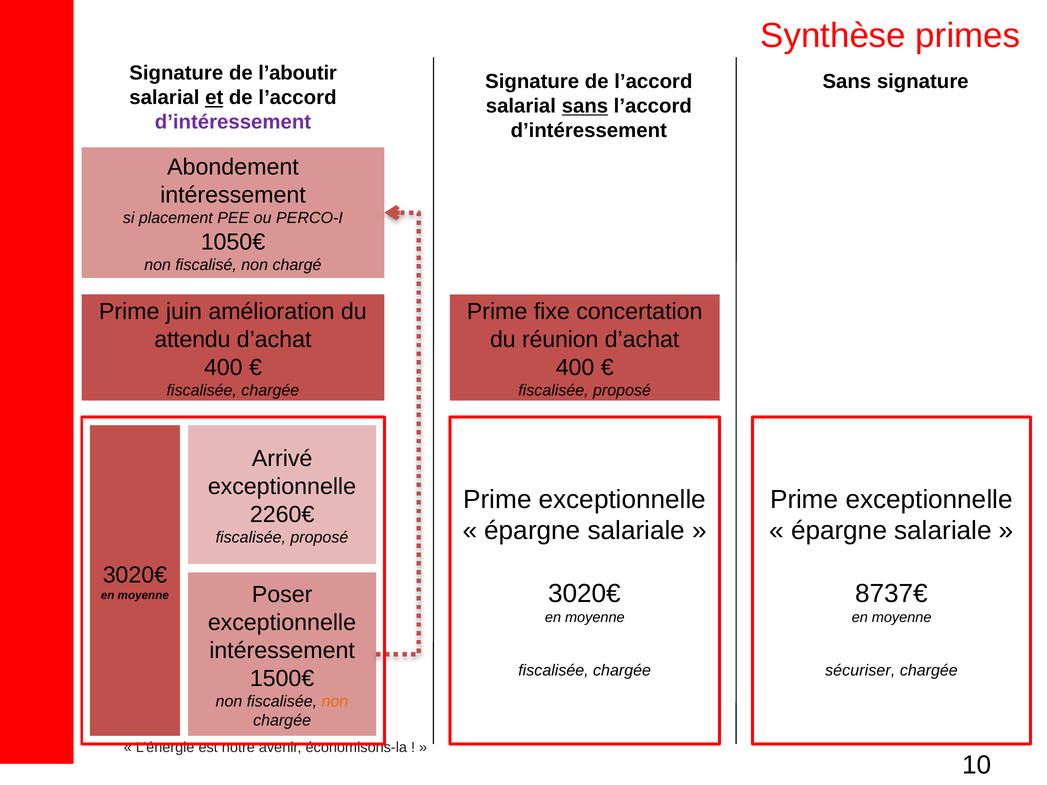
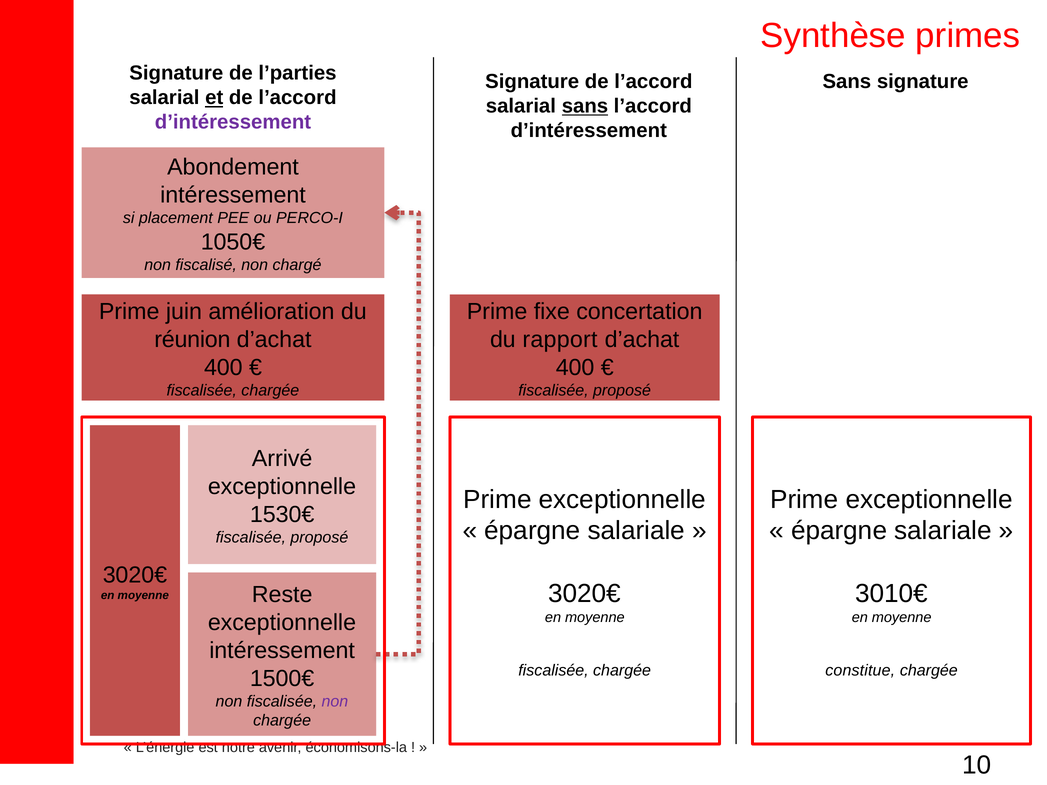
l’aboutir: l’aboutir -> l’parties (298, 73)
attendu: attendu -> réunion (192, 340)
réunion: réunion -> rapport (560, 340)
2260€: 2260€ -> 1530€ (282, 515)
8737€: 8737€ -> 3010€ (891, 594)
Poser: Poser -> Reste (282, 595)
sécuriser: sécuriser -> constitue (860, 671)
non colour: orange -> purple (335, 702)
